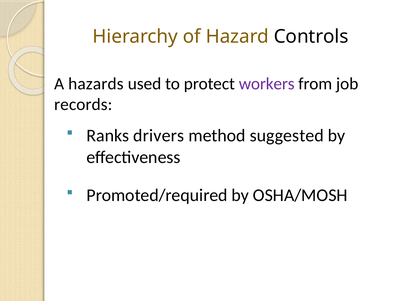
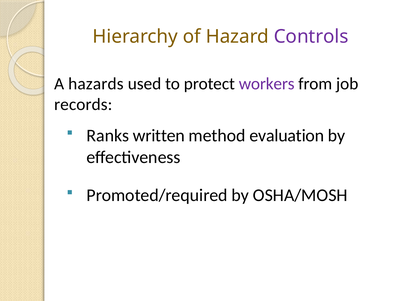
Controls colour: black -> purple (311, 36)
drivers: drivers -> written (159, 136)
suggested: suggested -> evaluation (287, 136)
